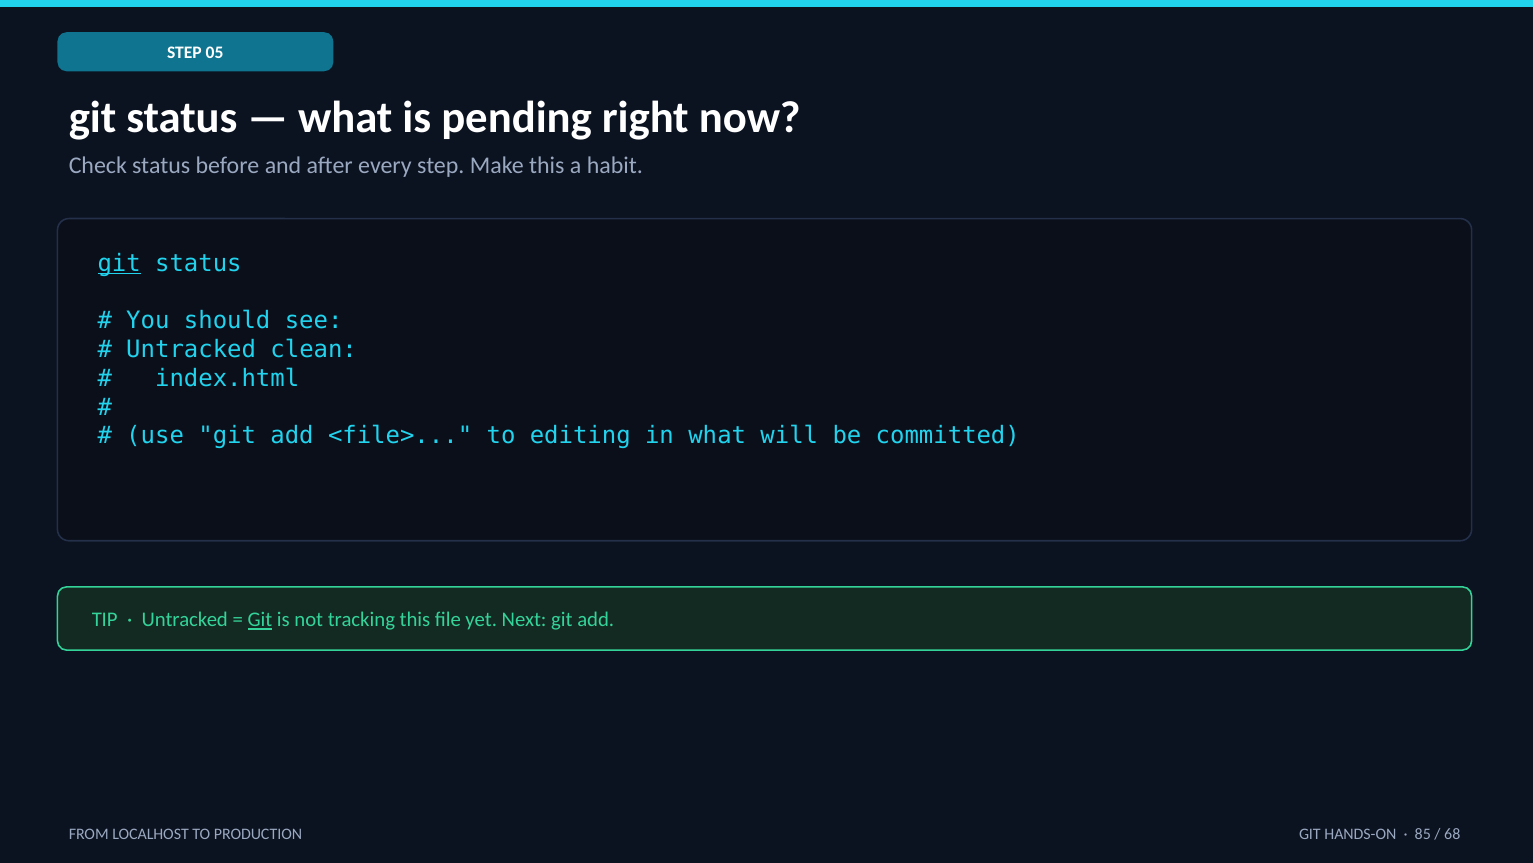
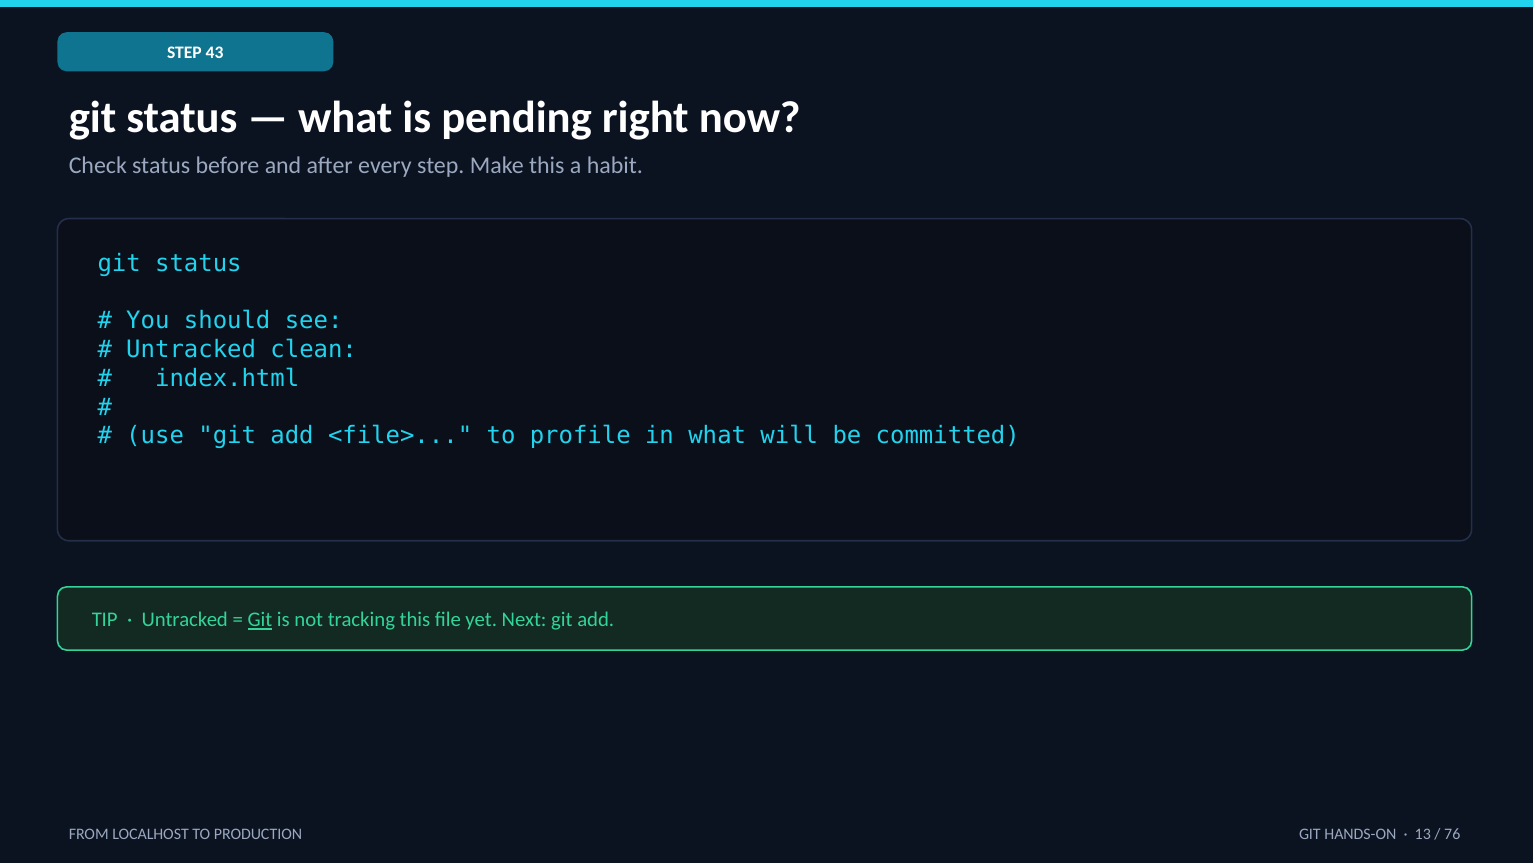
05: 05 -> 43 (215, 53)
git underline: present -> none (119, 263)
editing: editing -> profile (580, 436)
85: 85 -> 13 (1423, 834)
68: 68 -> 76 (1452, 834)
